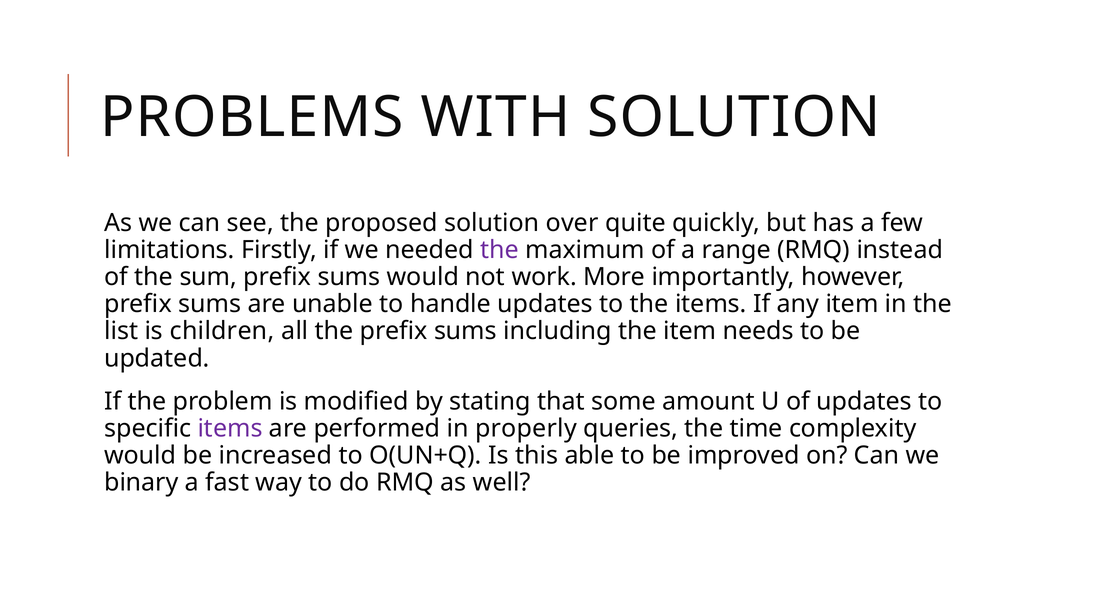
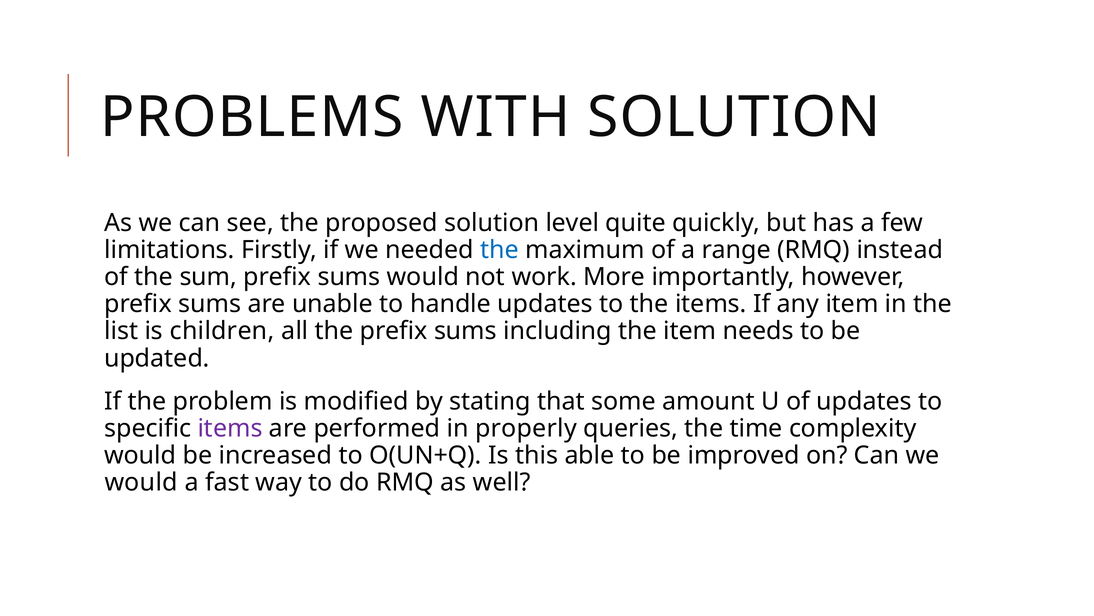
over: over -> level (572, 223)
the colour: purple -> blue (500, 250)
binary: binary -> would (141, 482)
